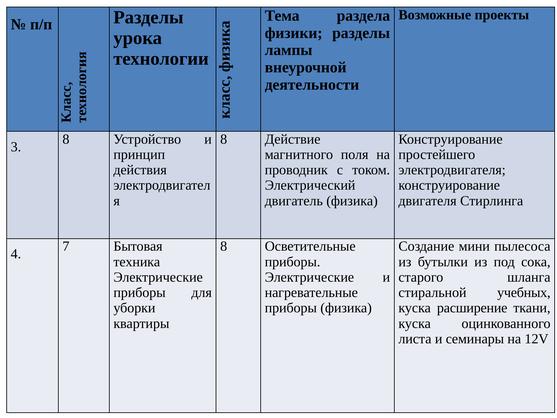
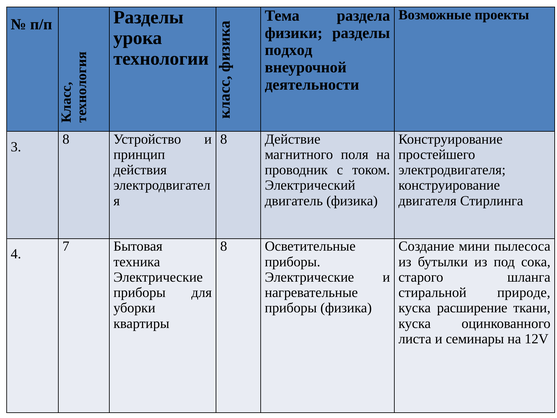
лампы: лампы -> подход (289, 50)
учебных: учебных -> природе (524, 292)
